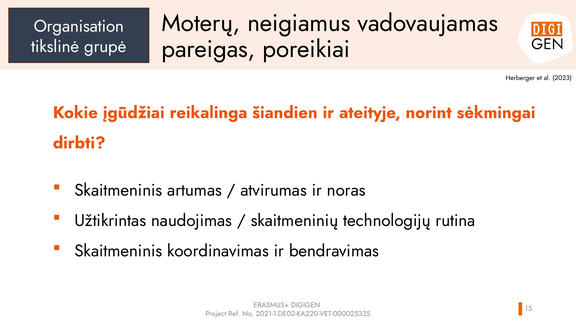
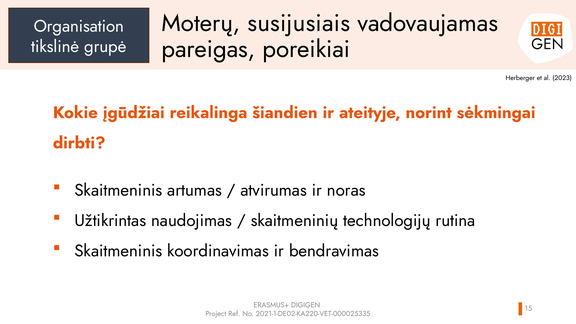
neigiamus: neigiamus -> susijusiais (299, 23)
